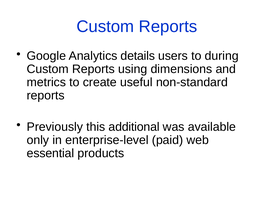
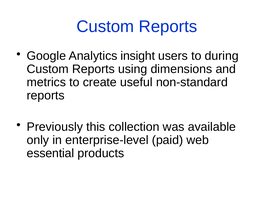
details: details -> insight (138, 56)
additional: additional -> collection (134, 126)
